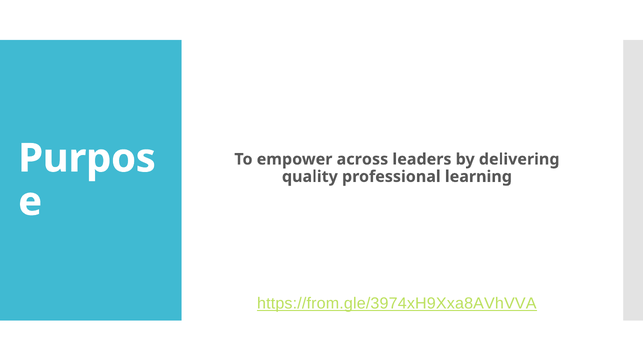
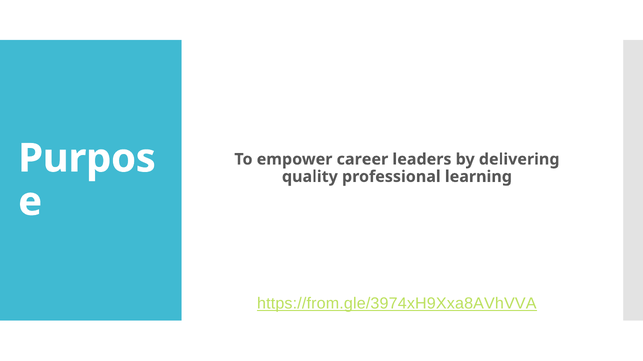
across: across -> career (362, 160)
